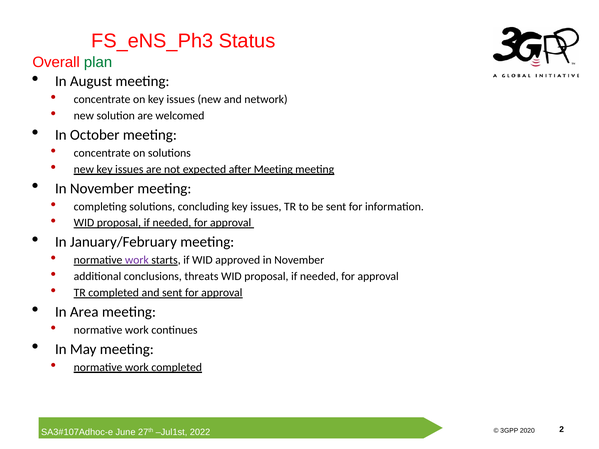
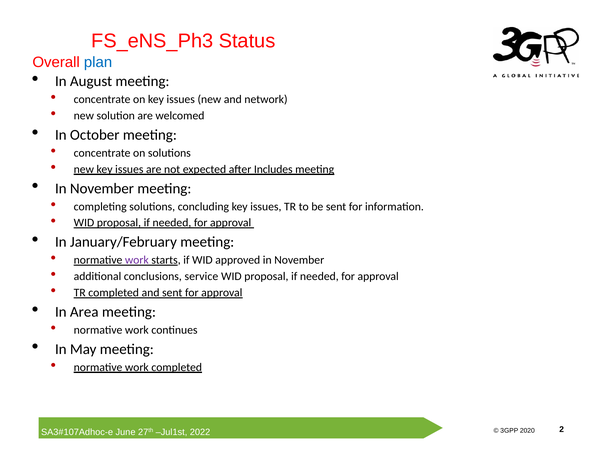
plan colour: green -> blue (98, 62)
after Meeting: Meeting -> Includes (273, 169)
threats: threats -> service (201, 277)
